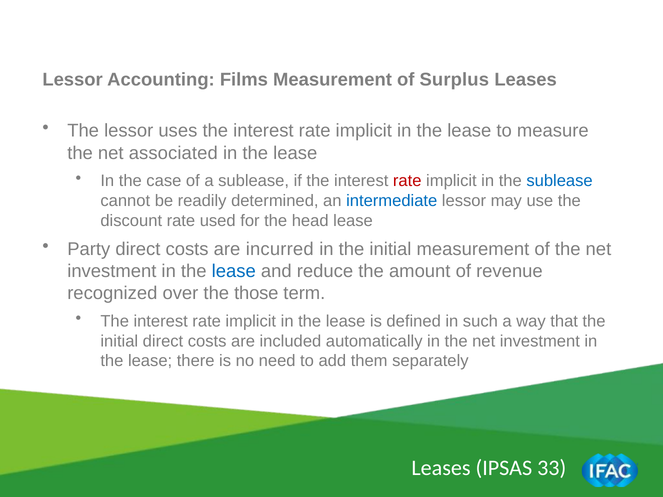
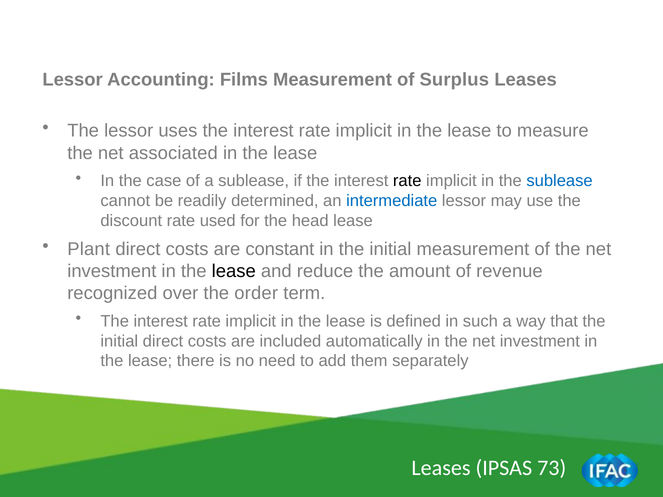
rate colour: red -> black (407, 181)
Party: Party -> Plant (89, 249)
incurred: incurred -> constant (280, 249)
lease colour: blue -> black (234, 271)
those: those -> order (256, 293)
33: 33 -> 73 (552, 468)
